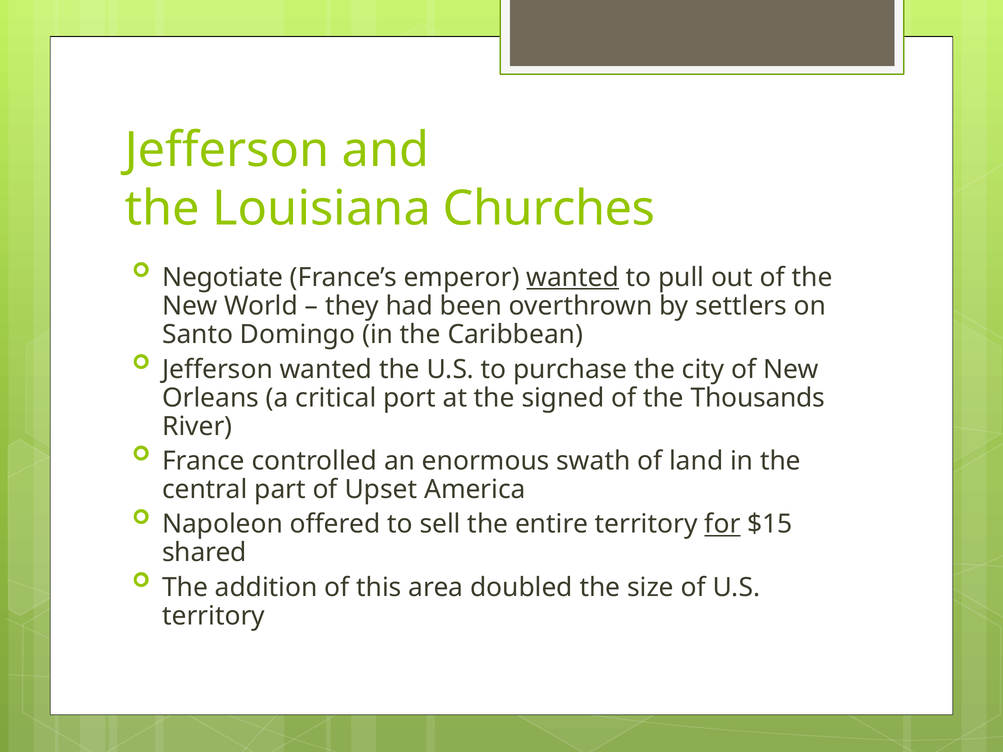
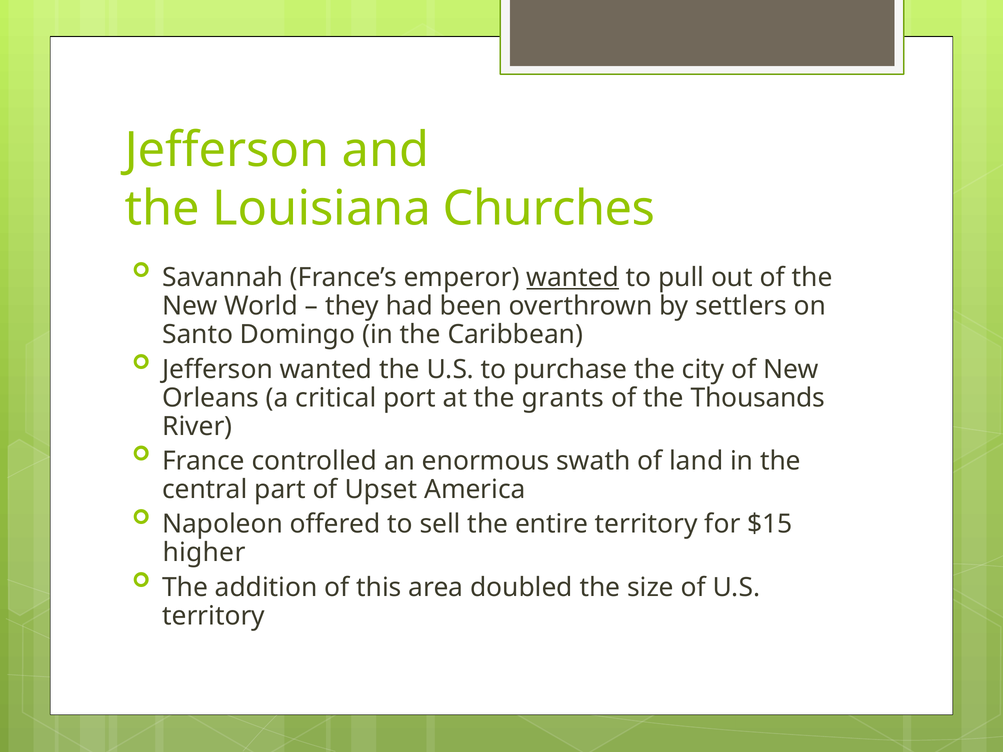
Negotiate: Negotiate -> Savannah (223, 278)
signed: signed -> grants (563, 398)
for underline: present -> none (722, 524)
shared: shared -> higher (204, 553)
